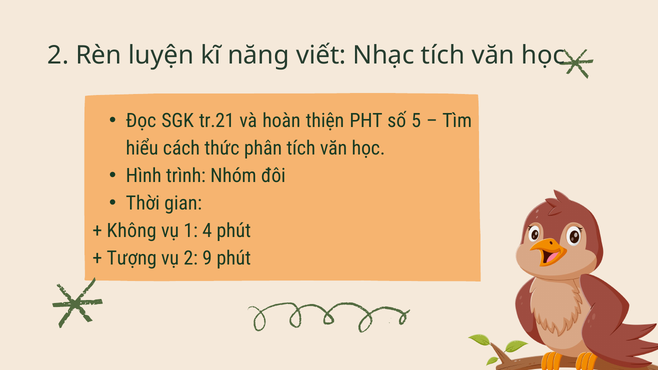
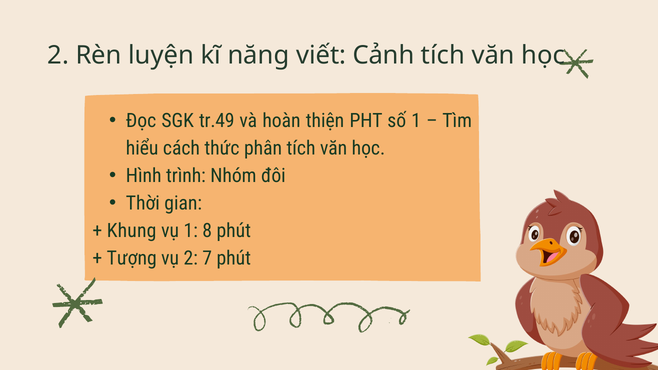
Nhạc: Nhạc -> Cảnh (384, 55)
tr.21: tr.21 -> tr.49 (217, 121)
số 5: 5 -> 1 (416, 121)
Không: Không -> Khung (132, 231)
4: 4 -> 8 (207, 231)
9: 9 -> 7 (207, 258)
